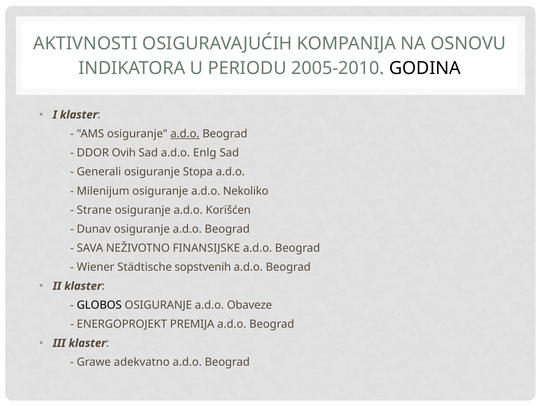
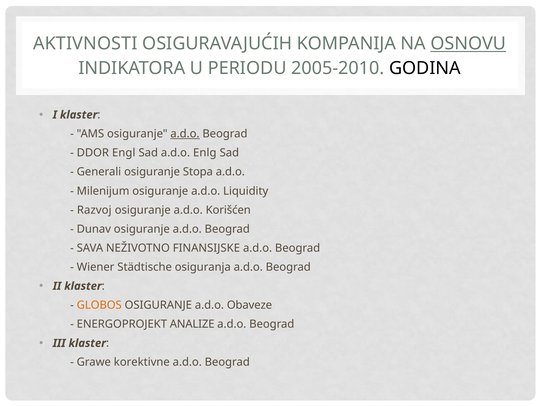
OSNOVU underline: none -> present (468, 44)
Ovih: Ovih -> Engl (124, 153)
Nekoliko: Nekoliko -> Liquidity (246, 191)
Strane: Strane -> Razvoj (94, 210)
sopstvenih: sopstvenih -> osiguranja (203, 267)
GLOBOS colour: black -> orange (99, 305)
PREMIJA: PREMIJA -> ANALIZE (192, 324)
adekvatno: adekvatno -> korektivne (142, 362)
